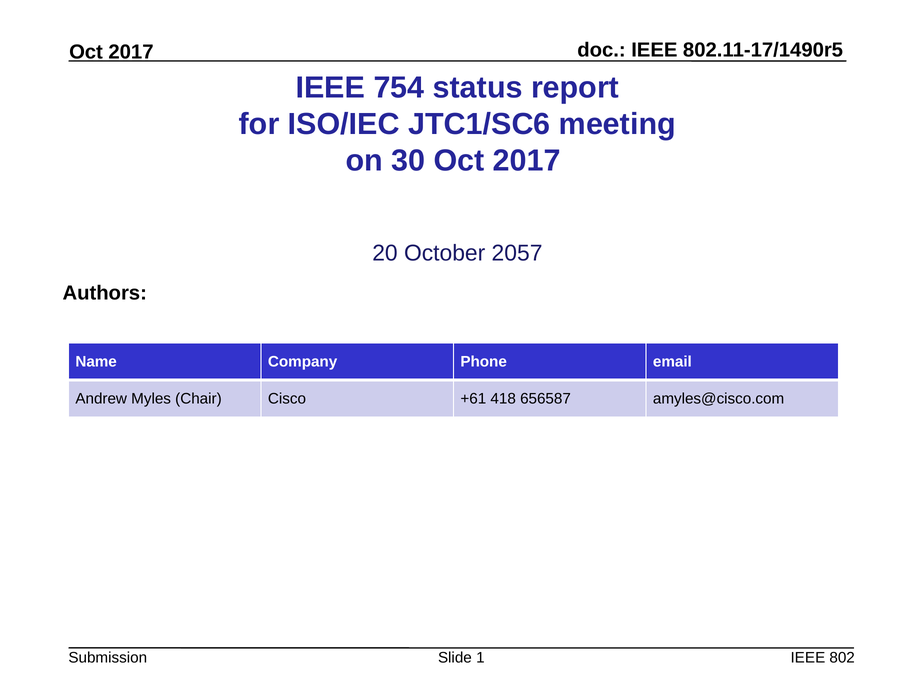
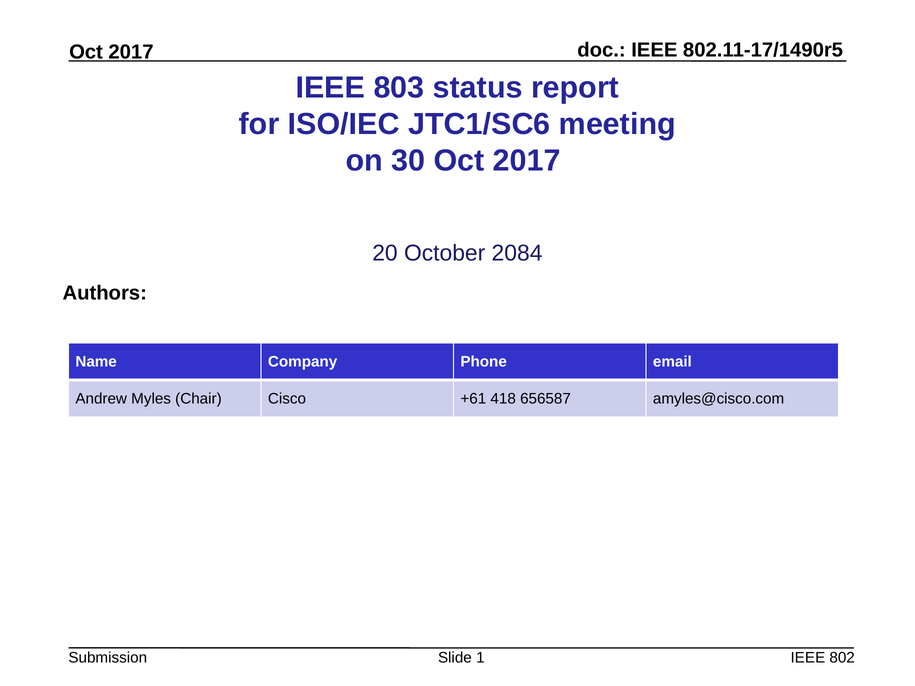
754: 754 -> 803 (399, 88)
2057: 2057 -> 2084 (517, 253)
